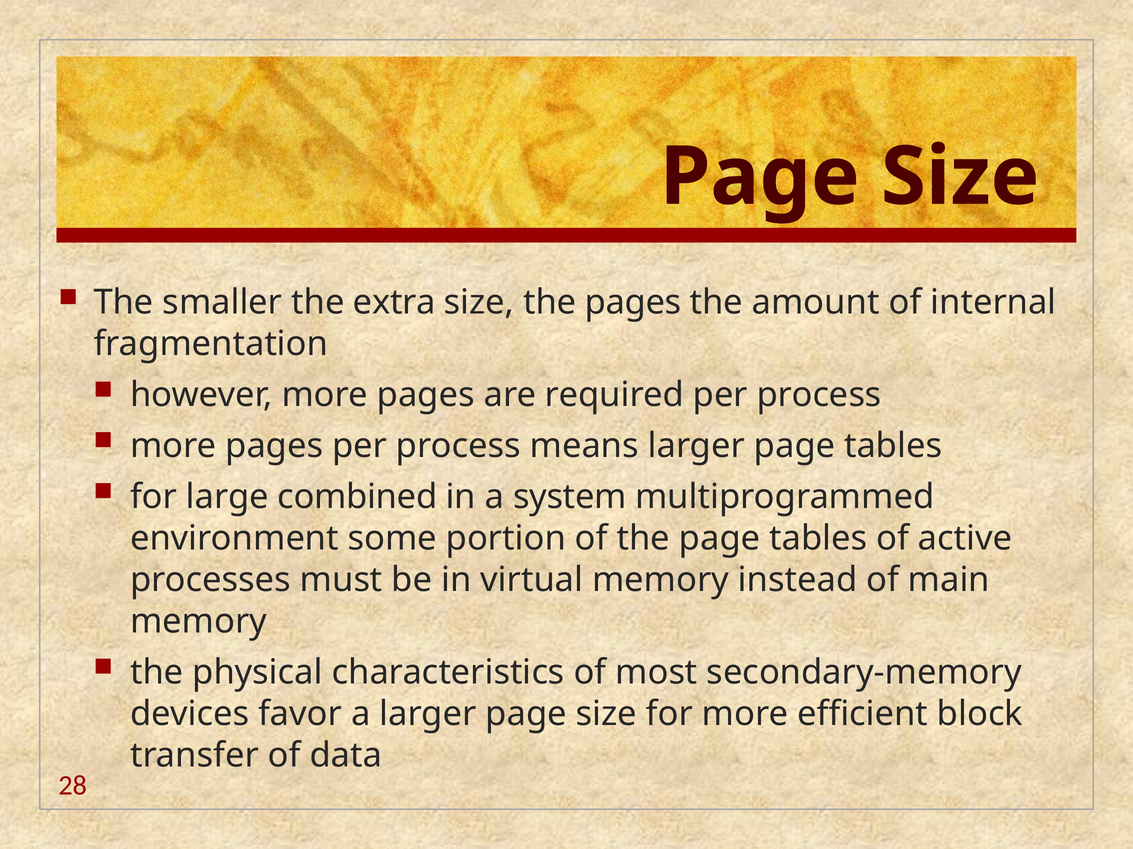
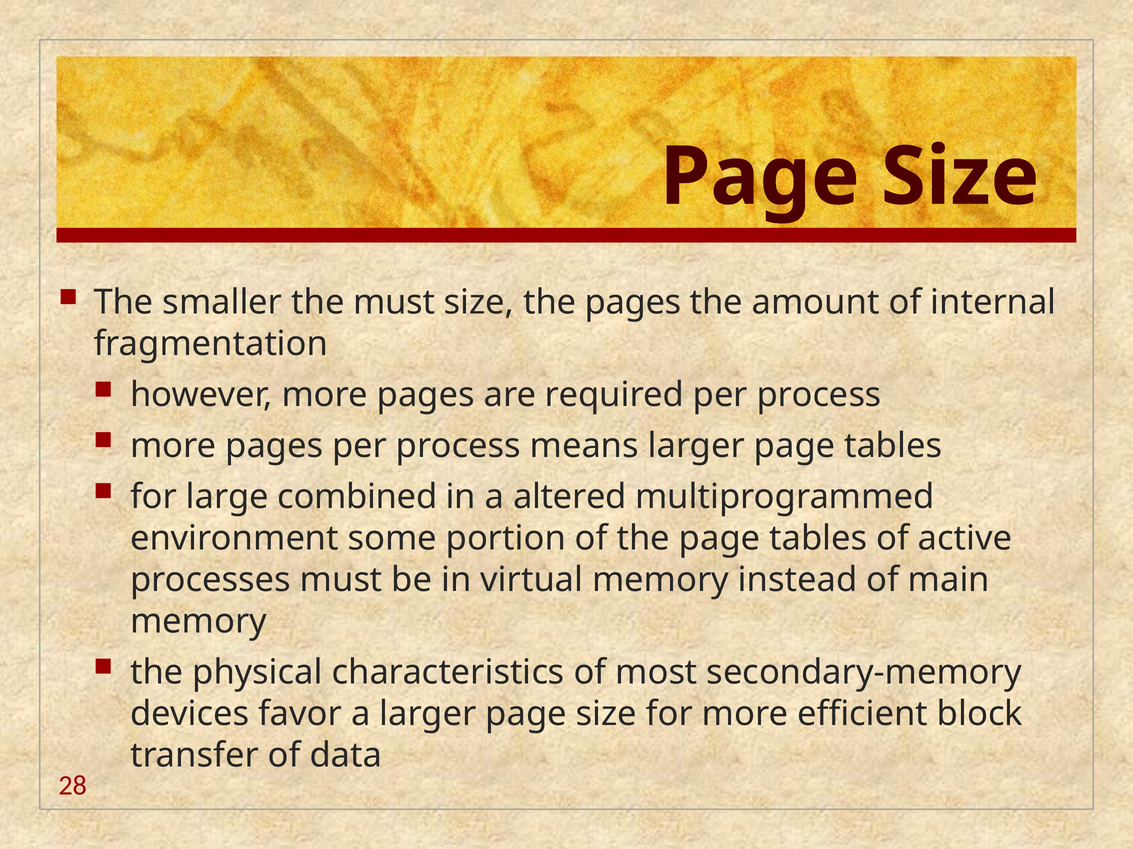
the extra: extra -> must (394, 303)
system: system -> altered (570, 497)
